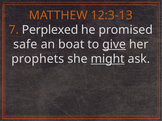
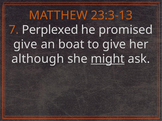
12:3-13: 12:3-13 -> 23:3-13 (112, 15)
safe: safe -> give (25, 45)
give underline: present -> none (114, 45)
prophets: prophets -> although (38, 59)
